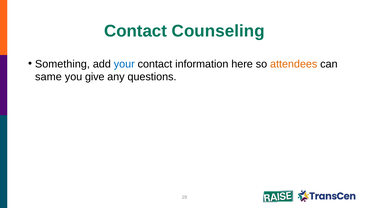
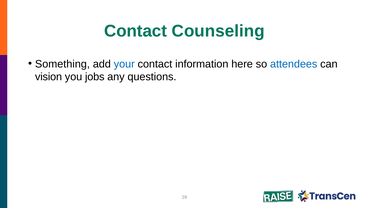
attendees colour: orange -> blue (294, 64)
same: same -> vision (49, 77)
give: give -> jobs (95, 77)
